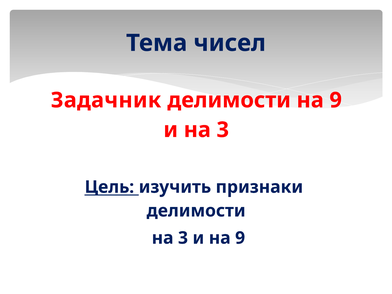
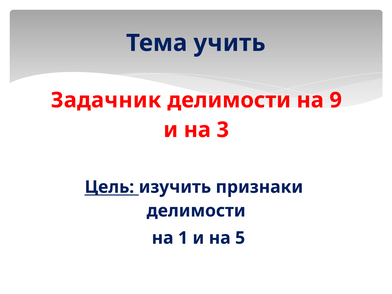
чисел: чисел -> учить (230, 43)
3: 3 -> 1 (183, 238)
и на 9: 9 -> 5 (240, 238)
